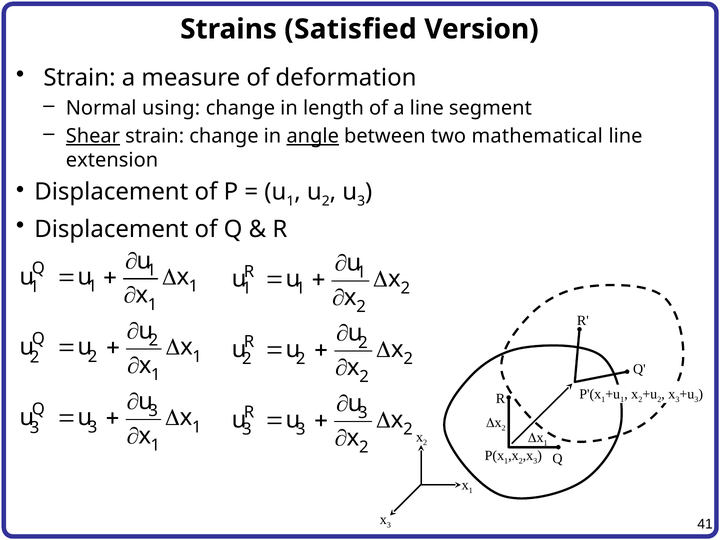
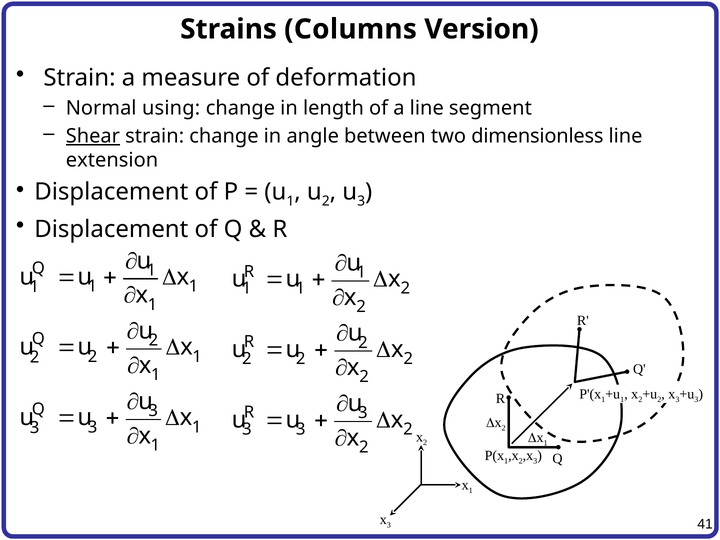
Satisfied: Satisfied -> Columns (351, 29)
angle underline: present -> none (313, 136)
mathematical: mathematical -> dimensionless (537, 136)
